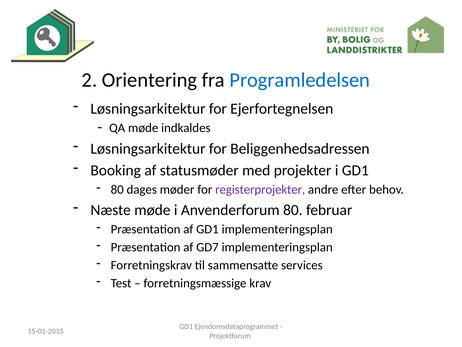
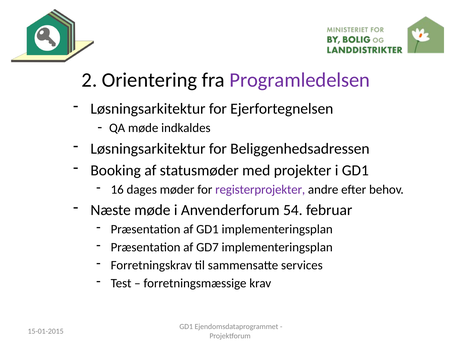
Programledelsen colour: blue -> purple (300, 80)
80: 80 -> 16 (117, 189)
Anvenderforum 80: 80 -> 54 (293, 210)
